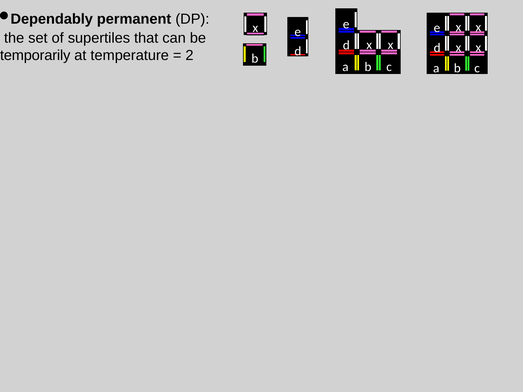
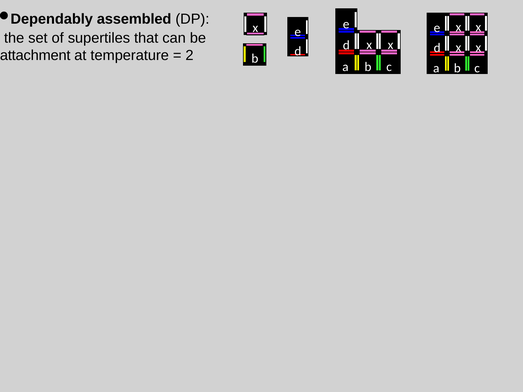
permanent: permanent -> assembled (134, 19)
temporarily: temporarily -> attachment (35, 56)
